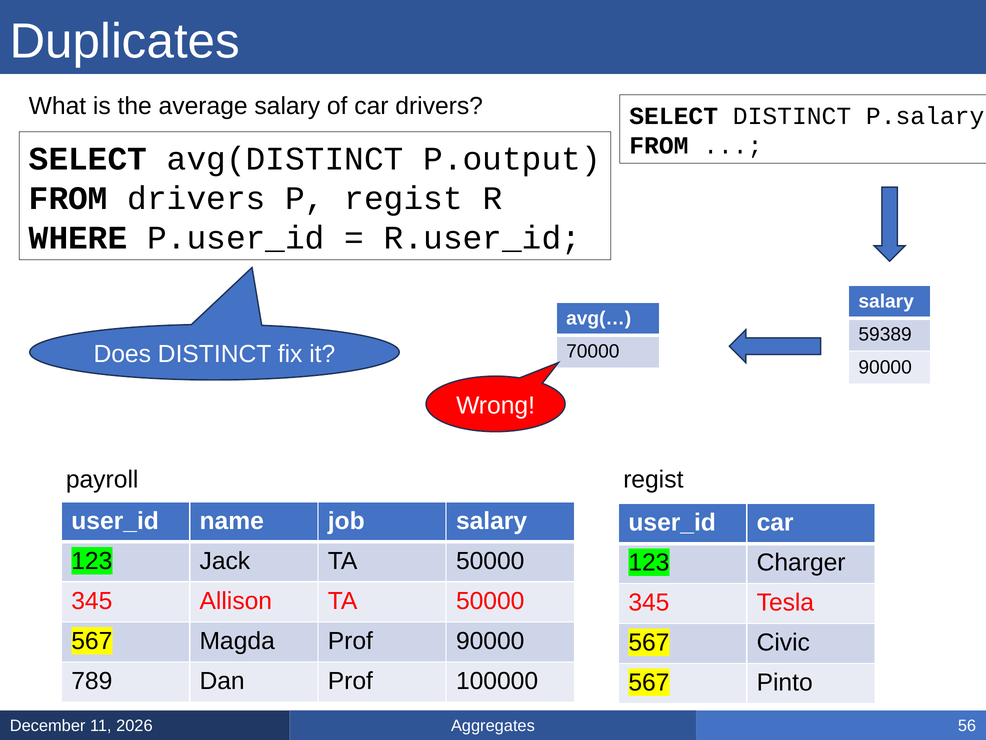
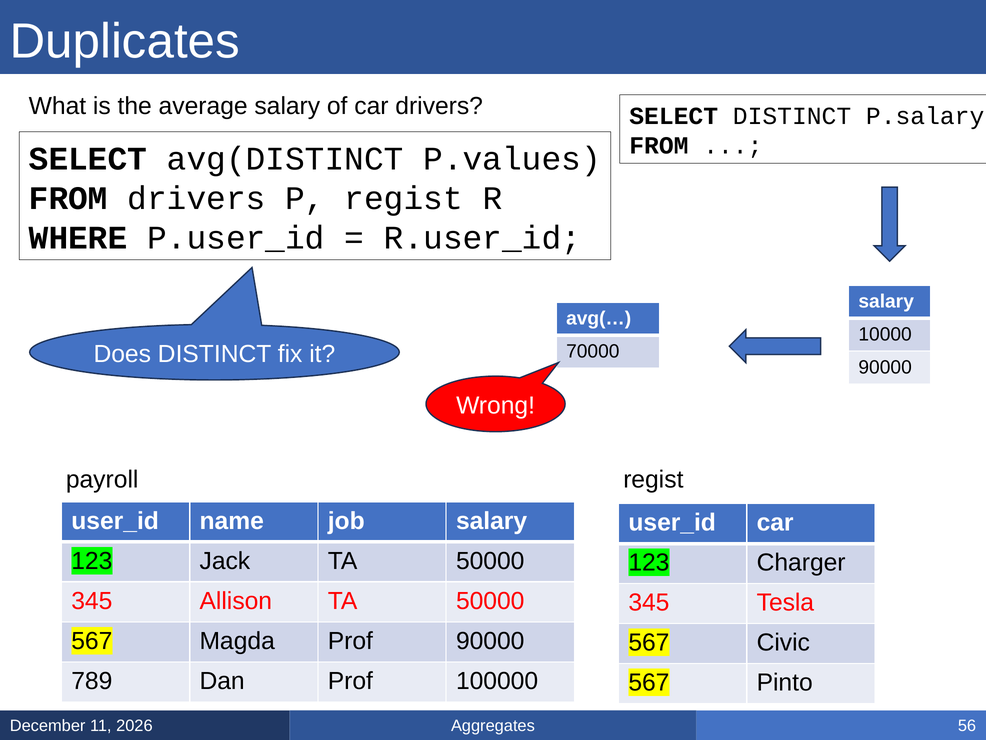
P.output: P.output -> P.values (512, 159)
59389: 59389 -> 10000 (885, 334)
